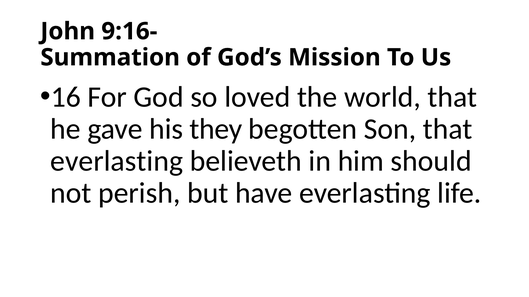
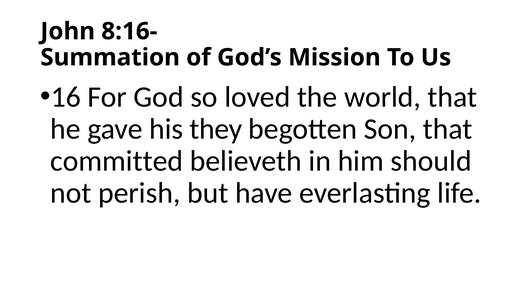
9:16-: 9:16- -> 8:16- (129, 31)
everlasting: everlasting -> committed (117, 161)
